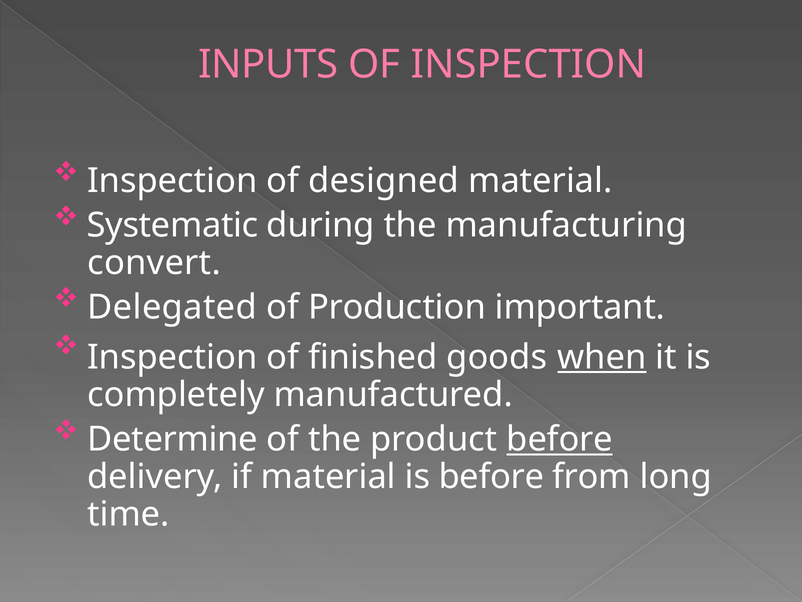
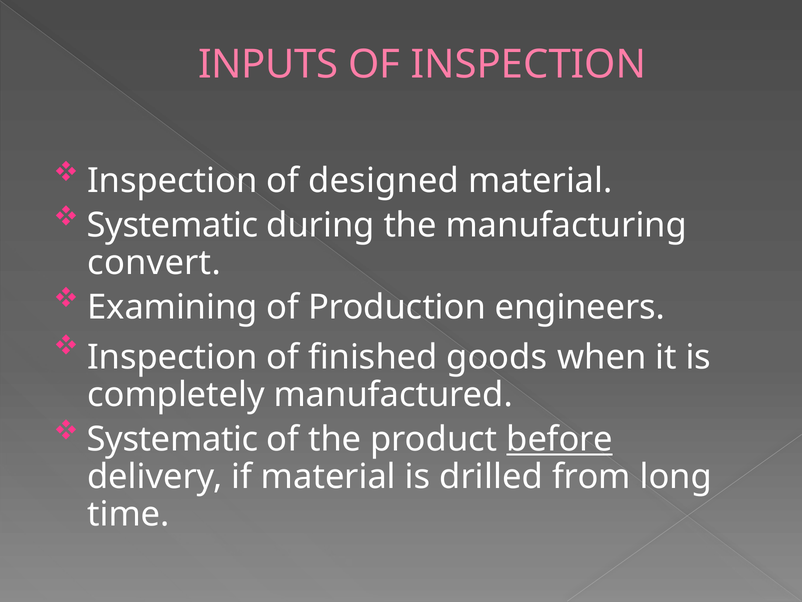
Delegated: Delegated -> Examining (172, 307)
important: important -> engineers (580, 307)
when underline: present -> none (602, 357)
Determine: Determine -> Systematic (173, 439)
is before: before -> drilled (491, 476)
